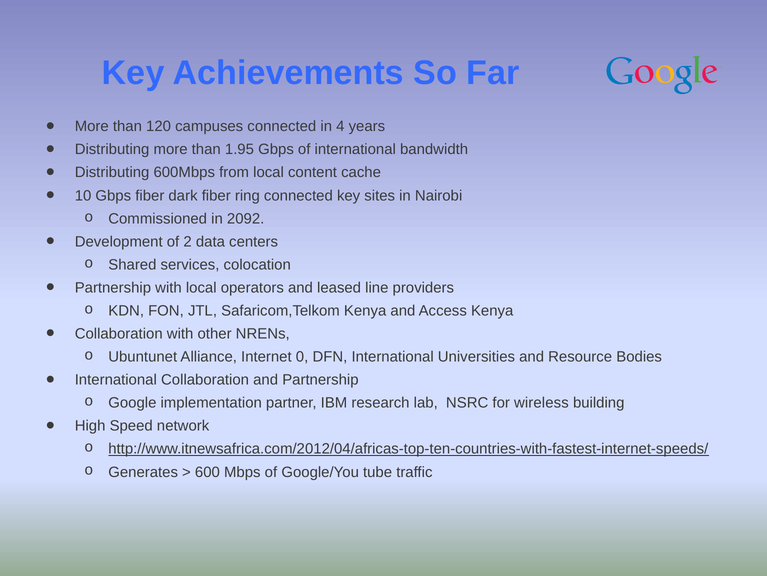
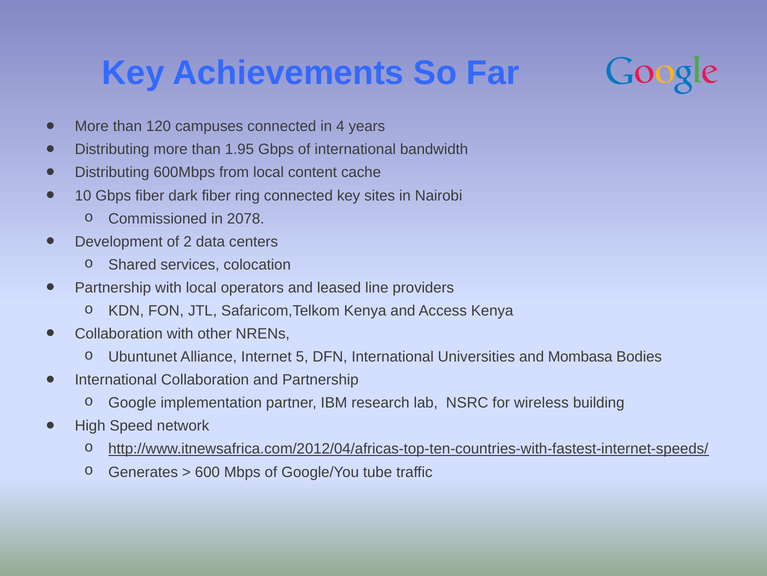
2092: 2092 -> 2078 (246, 218)
0: 0 -> 5 (302, 356)
Resource: Resource -> Mombasa (580, 356)
